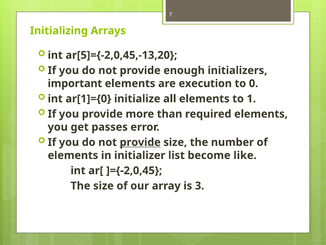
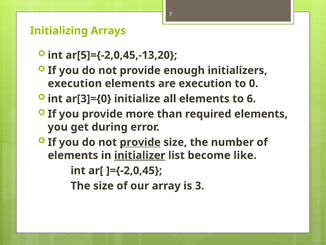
important: important -> execution (75, 83)
ar[1]={0: ar[1]={0 -> ar[3]={0 (88, 99)
1: 1 -> 6 (251, 99)
passes: passes -> during (110, 127)
initializer underline: none -> present (140, 155)
